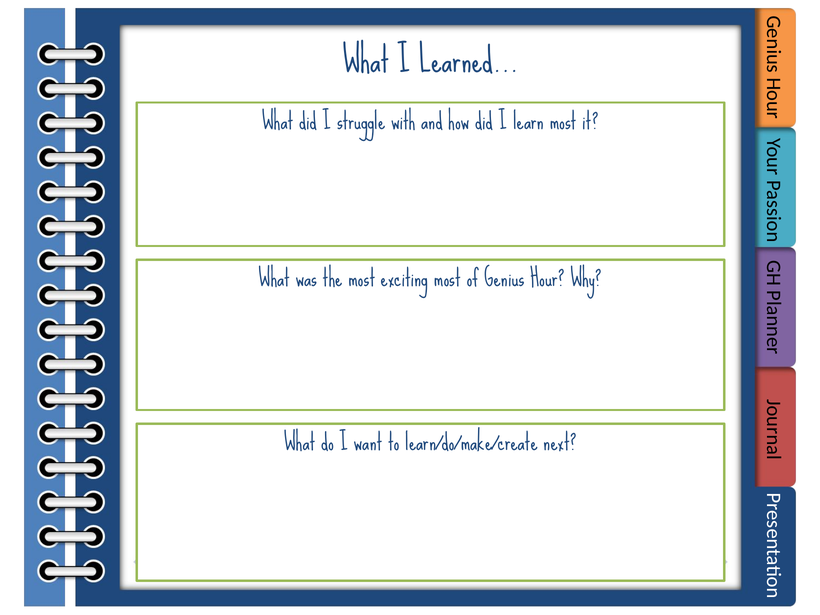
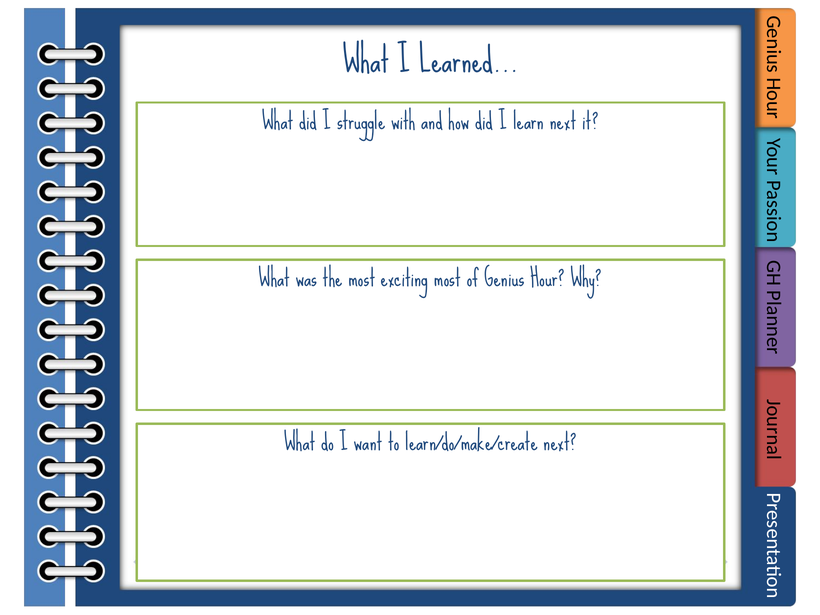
learn most: most -> next (563, 122)
